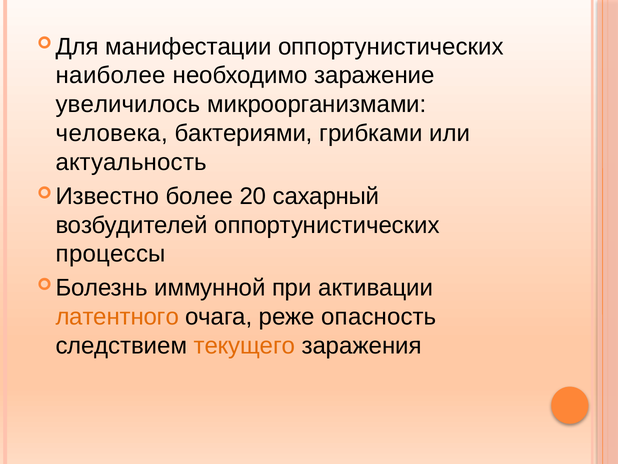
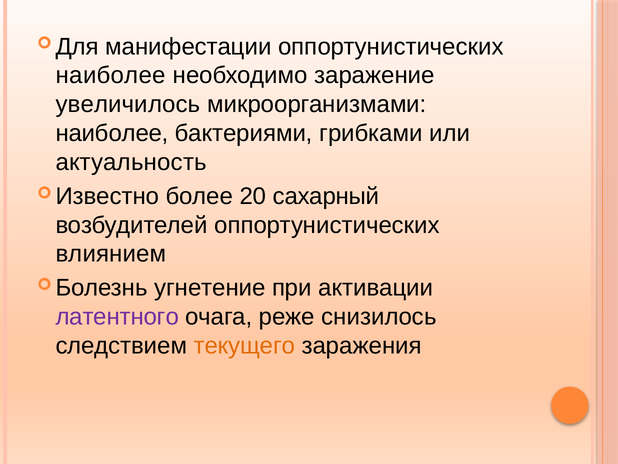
человека: человека -> наиболее (112, 133)
процессы: процессы -> влиянием (111, 254)
иммунной: иммунной -> угнетение (210, 288)
латентного colour: orange -> purple (117, 317)
опасность: опасность -> снизилось (379, 317)
